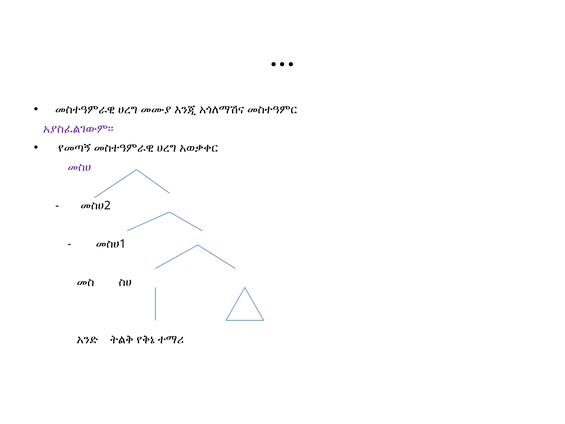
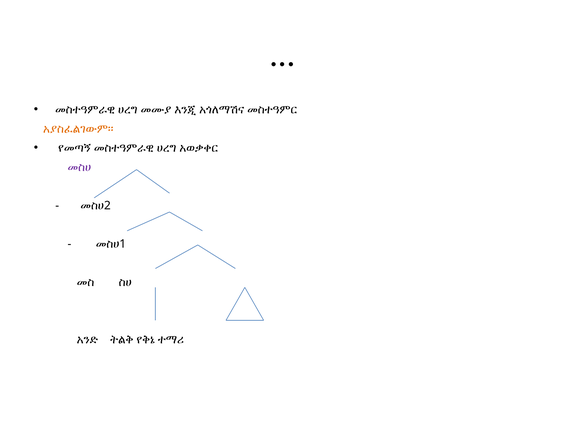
አያስፈልገውም፡፡ colour: purple -> orange (78, 129)
